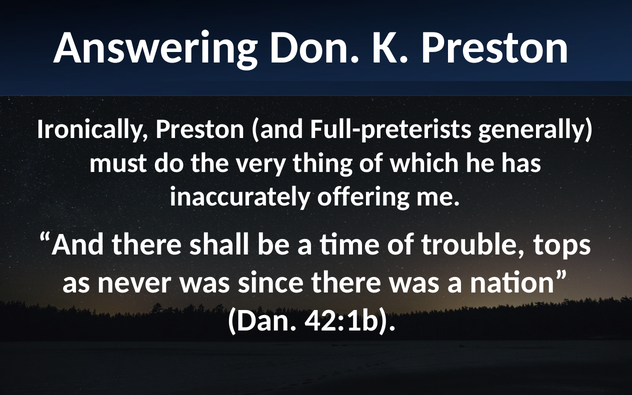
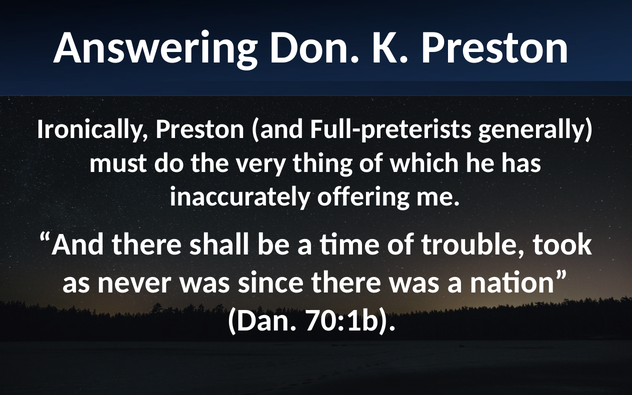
tops: tops -> took (562, 244)
42:1b: 42:1b -> 70:1b (351, 320)
